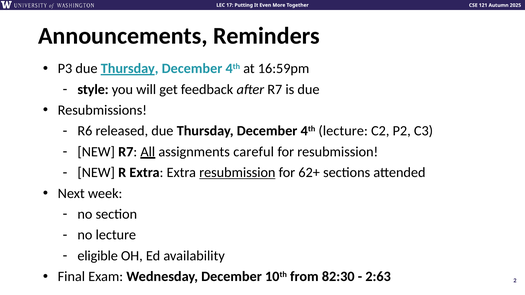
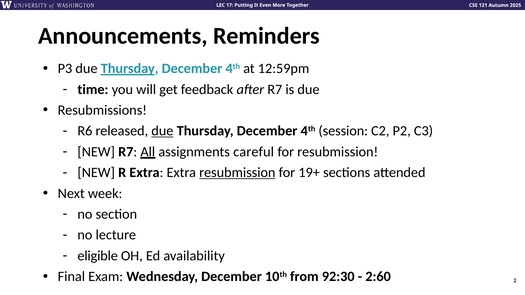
16:59pm: 16:59pm -> 12:59pm (284, 69)
style: style -> time (93, 89)
due underline: none -> present (162, 131)
4th lecture: lecture -> session (343, 131)
62+: 62+ -> 19+ (309, 173)
82:30: 82:30 -> 92:30 (338, 277)
2:63: 2:63 -> 2:60 (378, 277)
